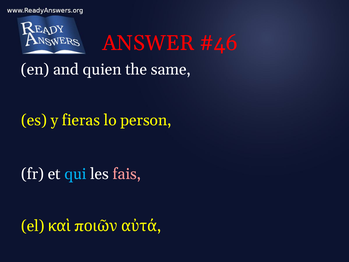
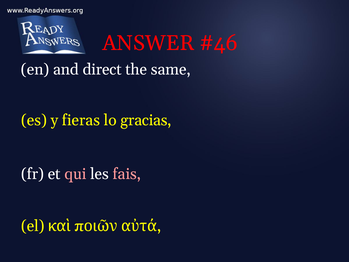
quien: quien -> direct (102, 70)
person: person -> gracias (146, 120)
qui colour: light blue -> pink (75, 174)
